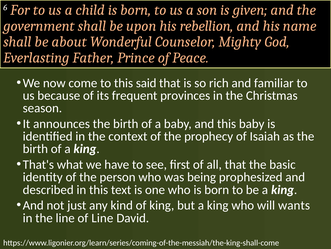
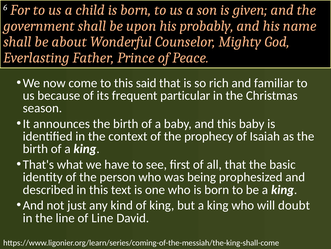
rebellion: rebellion -> probably (207, 26)
provinces: provinces -> particular (185, 95)
wants: wants -> doubt (294, 205)
